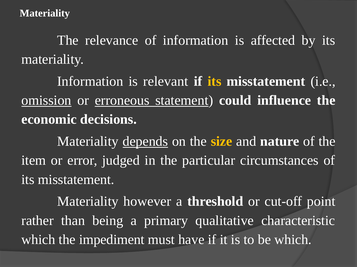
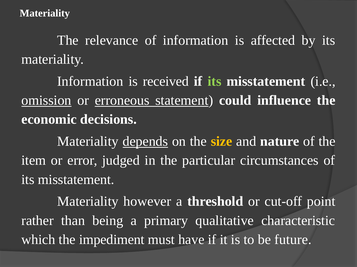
relevant: relevant -> received (166, 81)
its colour: yellow -> light green (215, 81)
be which: which -> future (293, 240)
